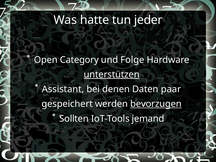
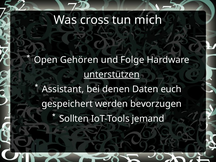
hatte: hatte -> cross (95, 20)
jeder: jeder -> mich (148, 20)
Category: Category -> Gehören (79, 60)
paar: paar -> euch (171, 89)
bevorzugen underline: present -> none (156, 104)
